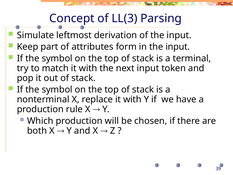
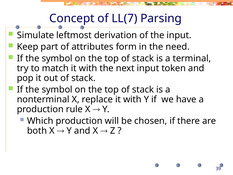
LL(3: LL(3 -> LL(7 (124, 18)
in the input: input -> need (178, 47)
